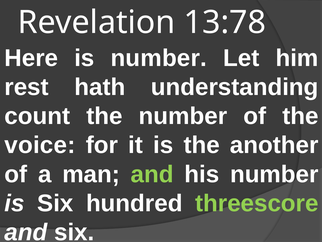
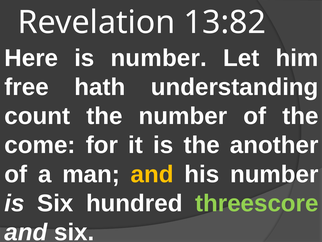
13:78: 13:78 -> 13:82 (225, 22)
rest: rest -> free (27, 87)
voice: voice -> come (40, 145)
and colour: light green -> yellow (152, 174)
